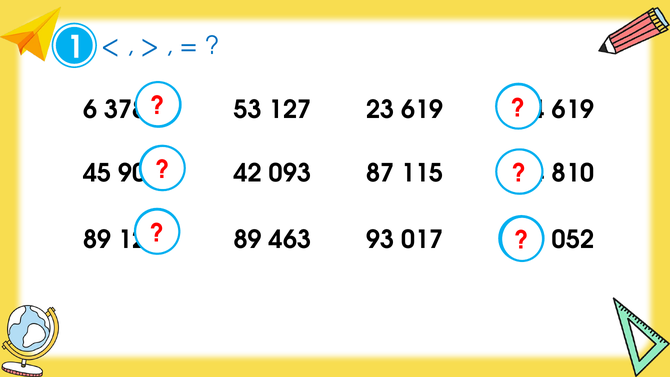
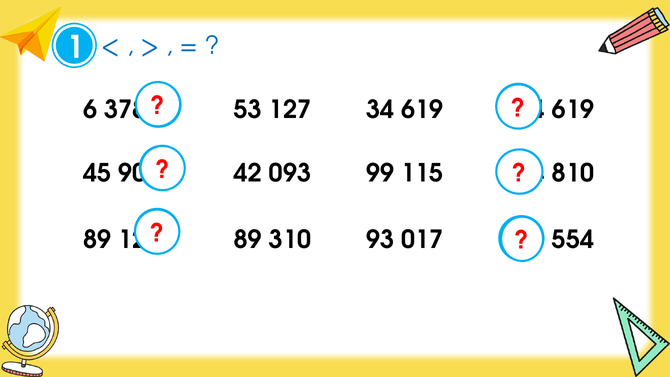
23: 23 -> 34 (380, 110)
87: 87 -> 99 (380, 173)
463: 463 -> 310 (290, 240)
052: 052 -> 554 (573, 240)
